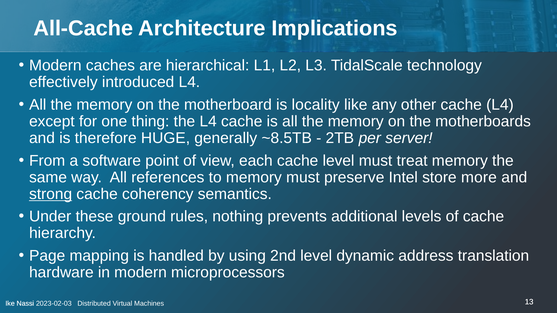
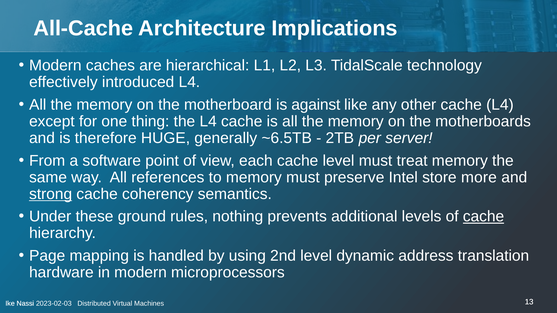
locality: locality -> against (316, 105)
~8.5TB: ~8.5TB -> ~6.5TB (287, 138)
cache underline: none -> present (484, 217)
